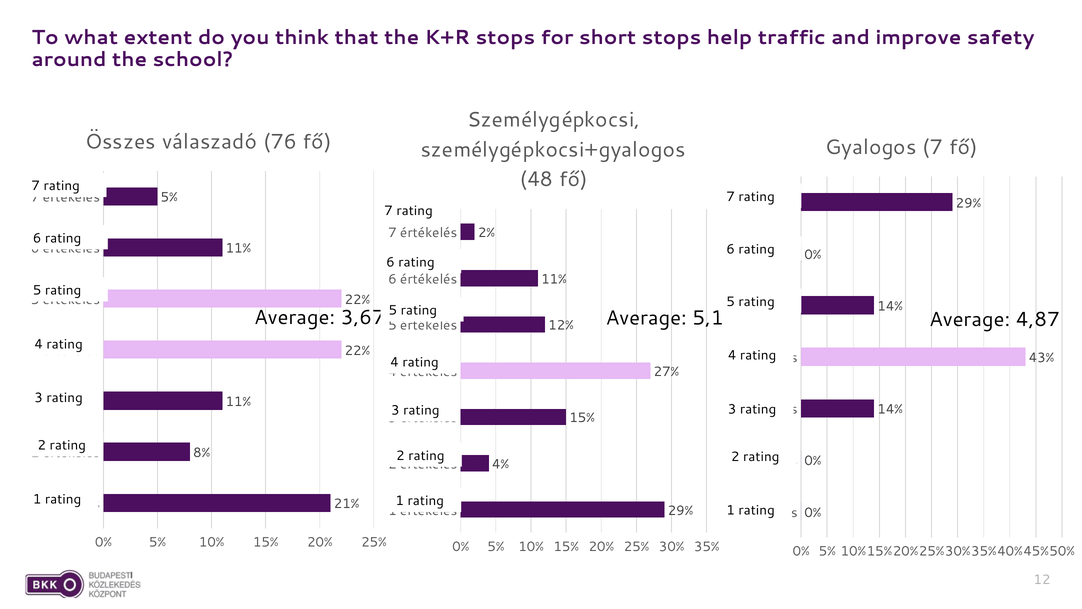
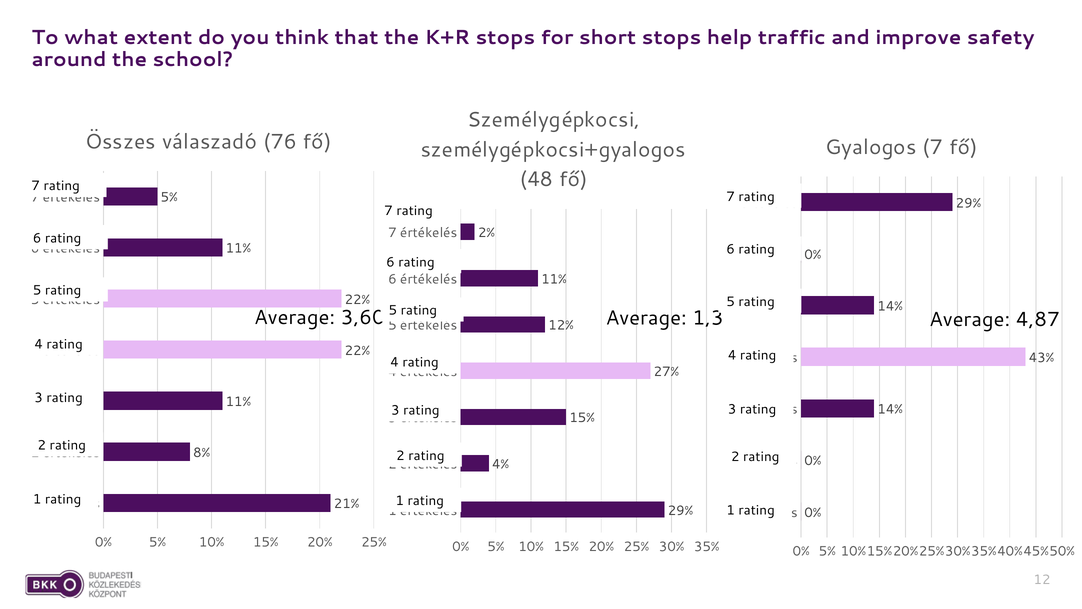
3,67: 3,67 -> 3,60 (363, 317)
5,1: 5,1 -> 1,3 (708, 318)
